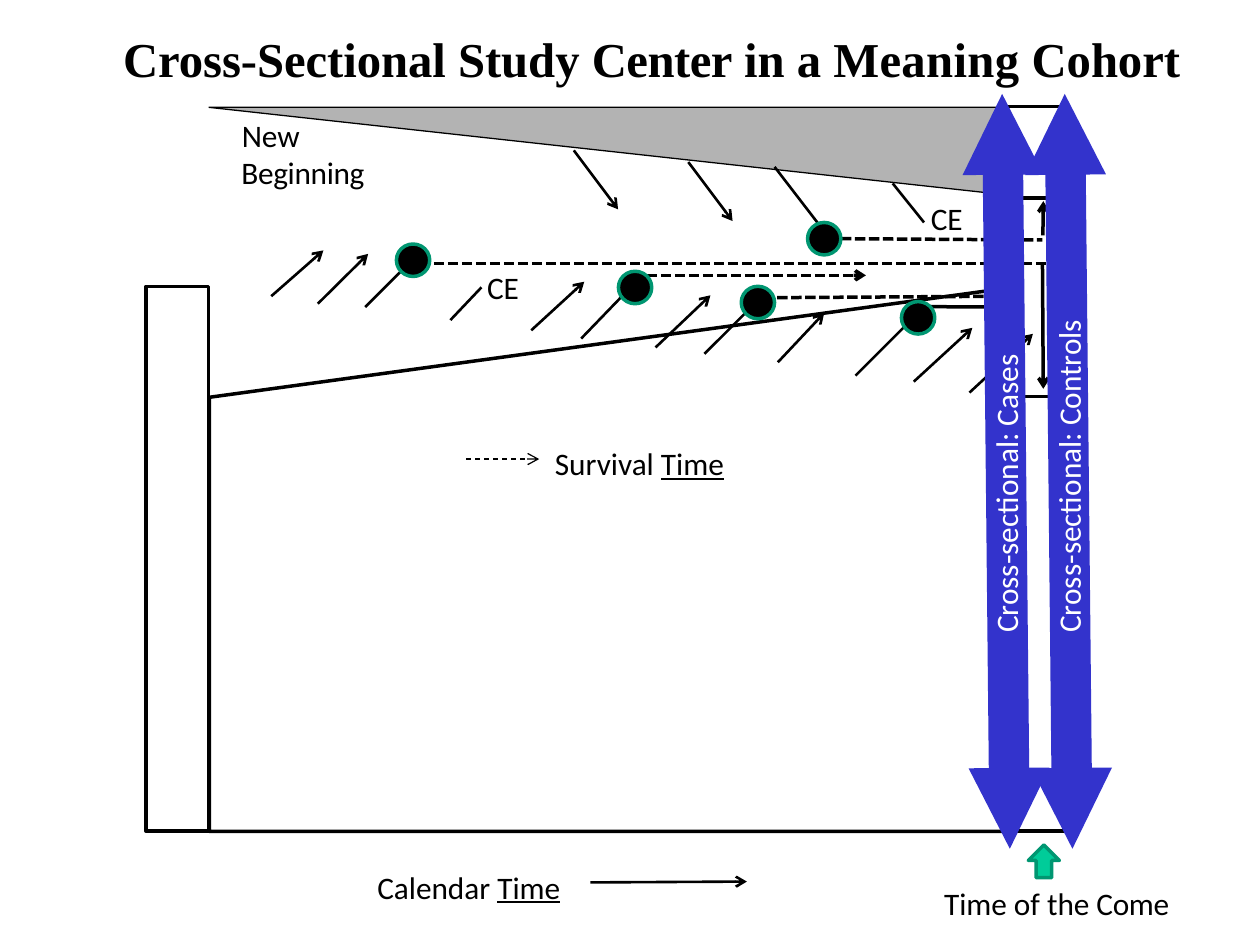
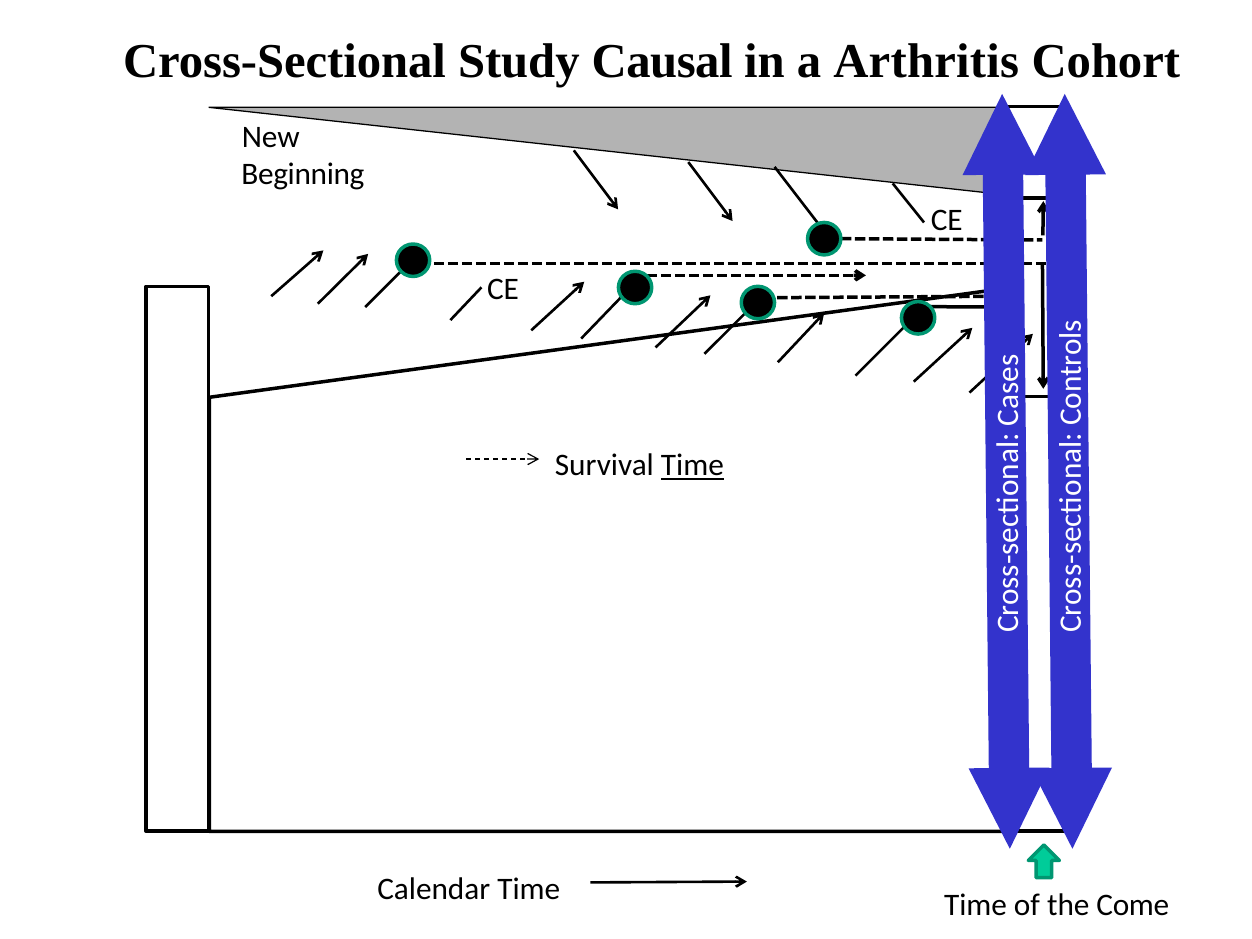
Center: Center -> Causal (662, 61)
Meaning: Meaning -> Arthritis (926, 61)
Time underline: present -> none (529, 889)
